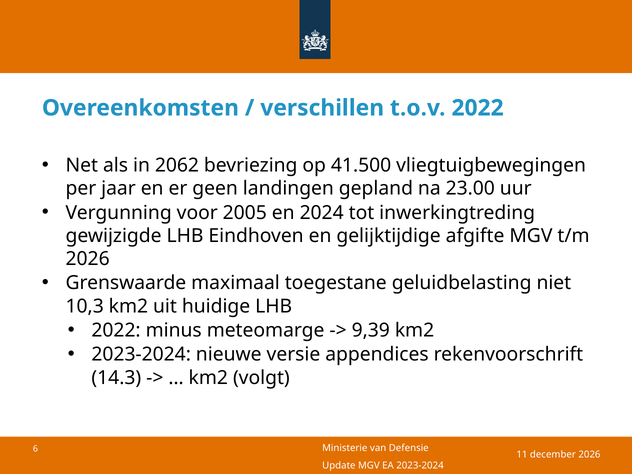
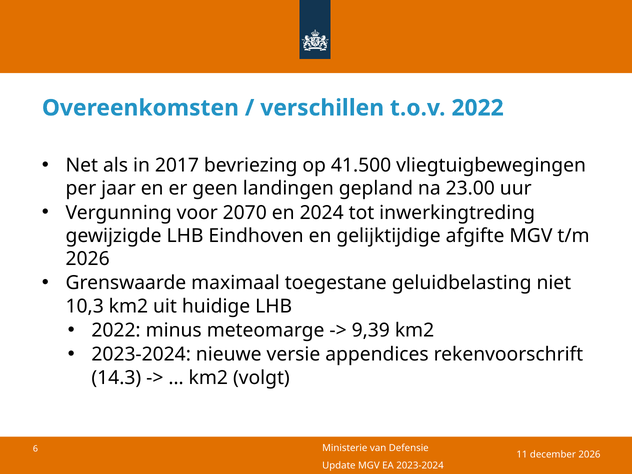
2062: 2062 -> 2017 (177, 165)
2005: 2005 -> 2070 (245, 213)
